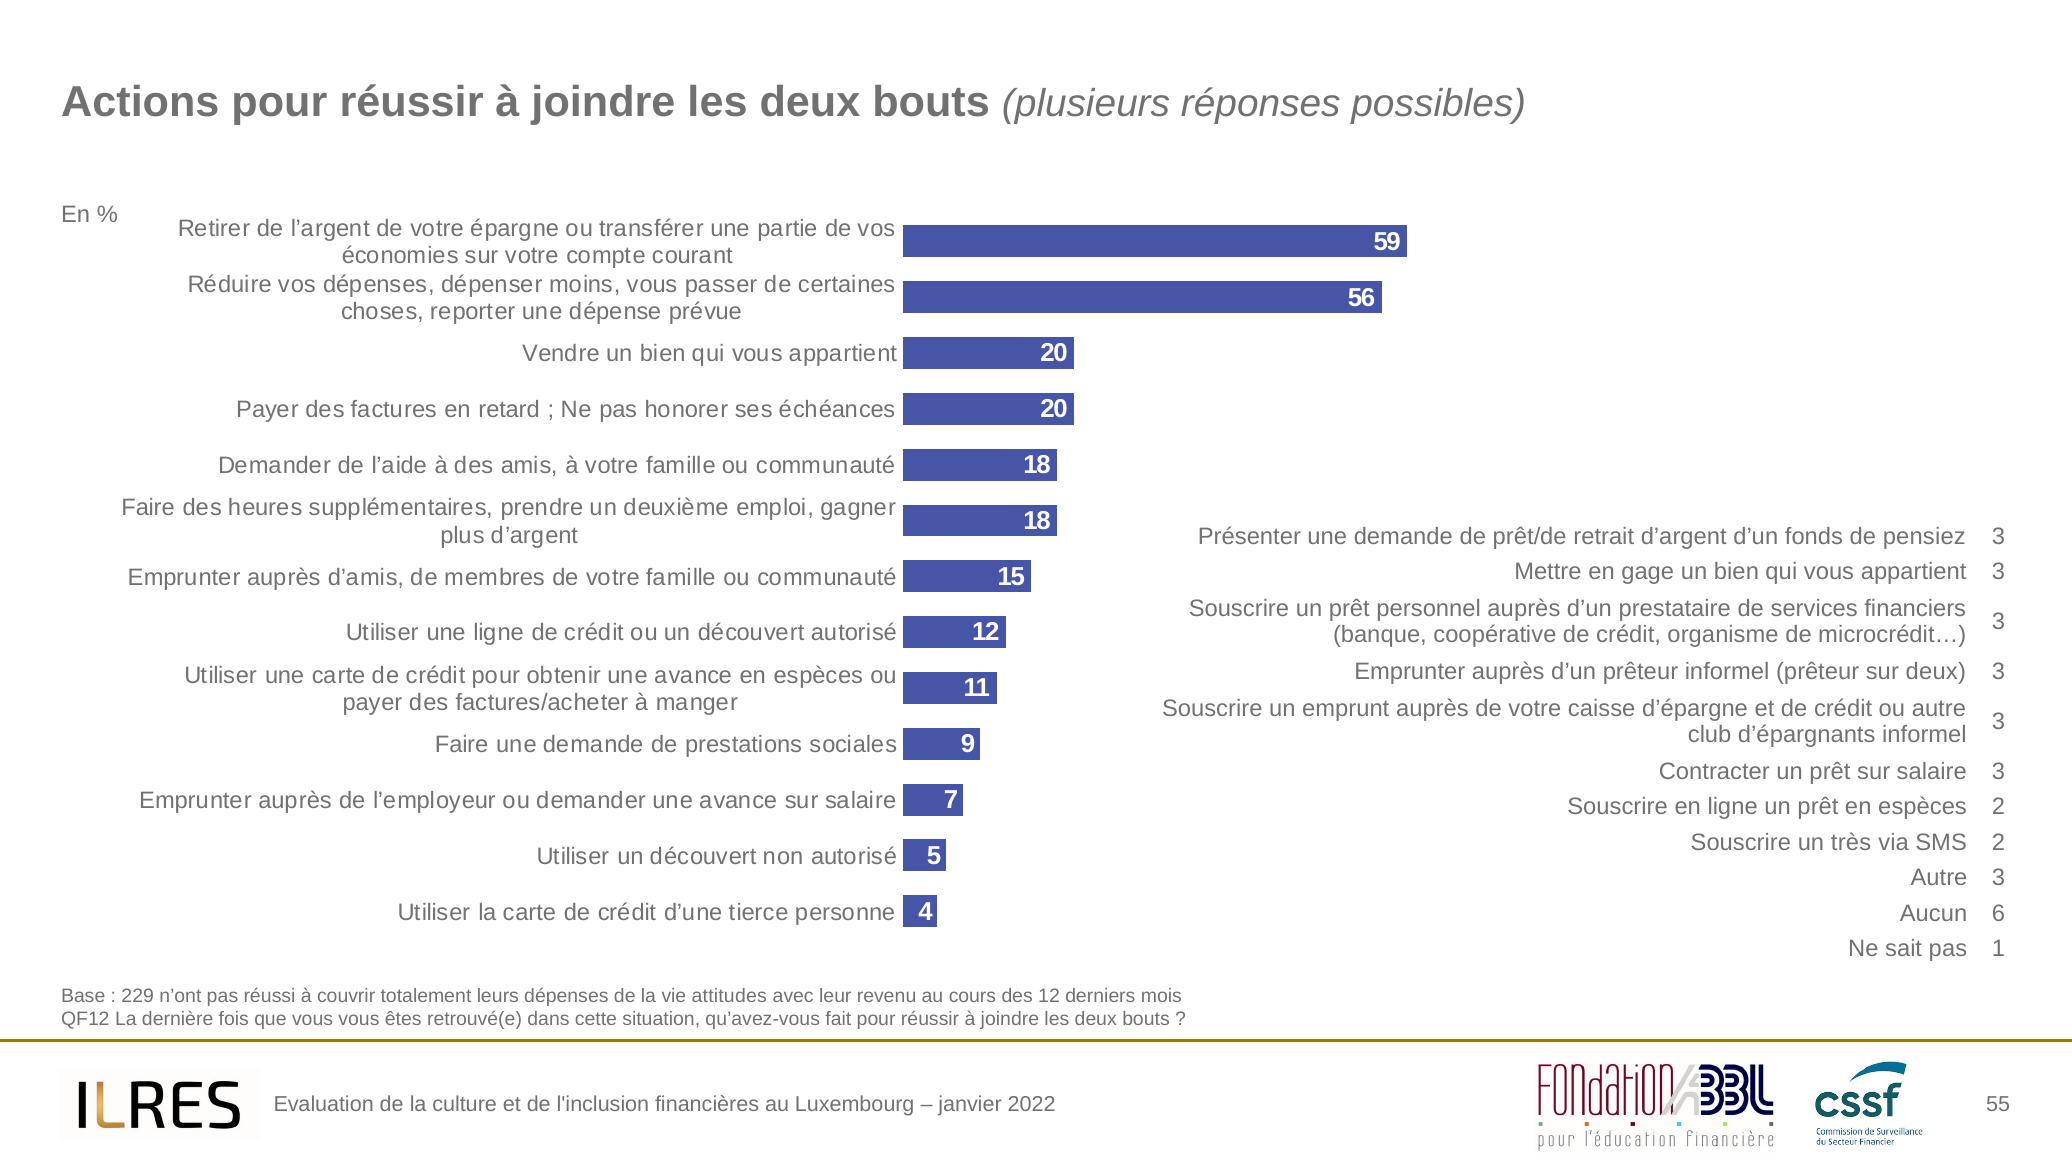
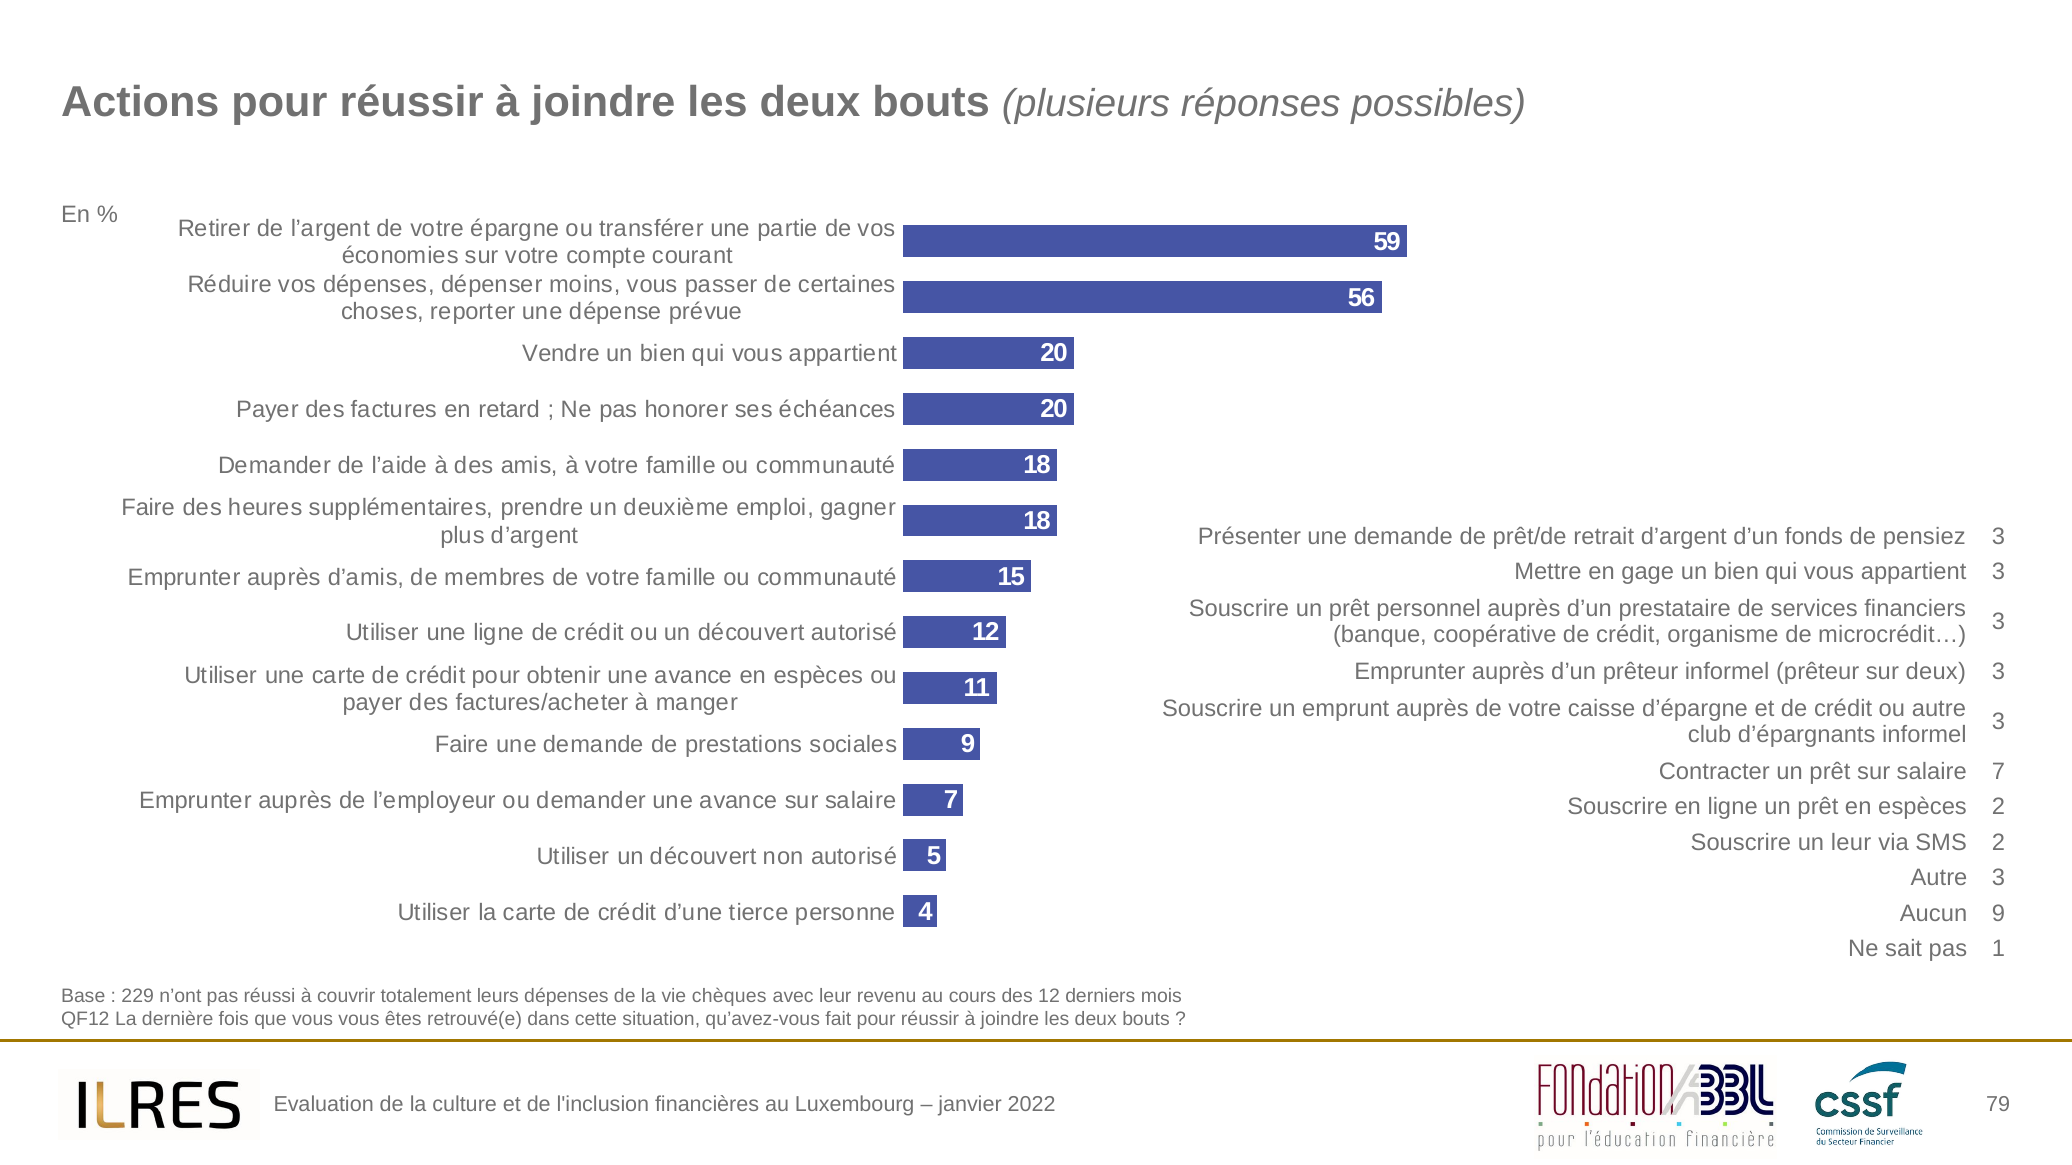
salaire 3: 3 -> 7 (1998, 772)
un très: très -> leur (1851, 843)
Aucun 6: 6 -> 9 (1998, 914)
attitudes: attitudes -> chèques (729, 996)
55: 55 -> 79 (1998, 1105)
